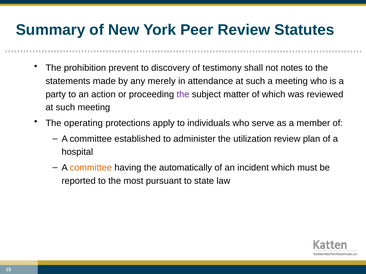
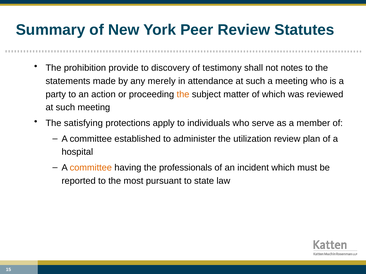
prevent: prevent -> provide (124, 68)
the colour: purple -> orange (183, 94)
operating: operating -> satisfying (83, 123)
automatically: automatically -> professionals (186, 168)
